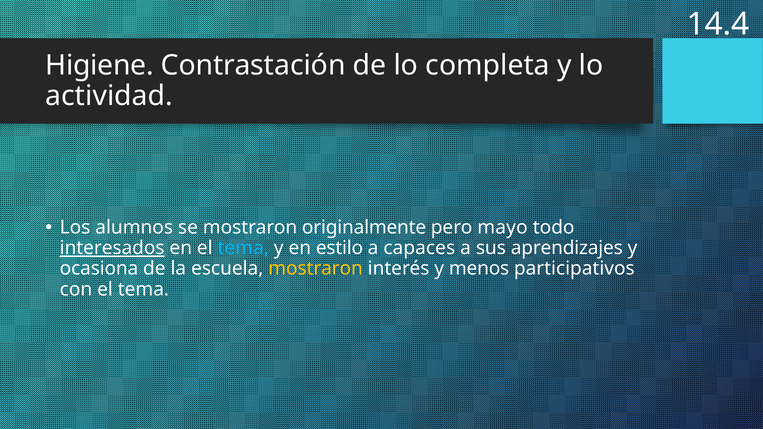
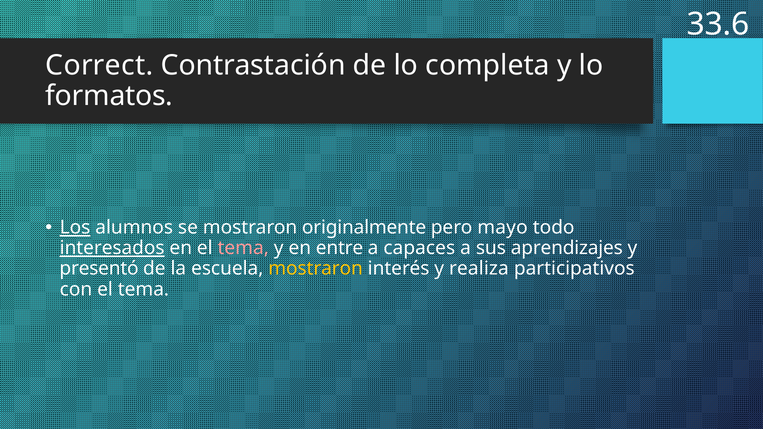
14.4: 14.4 -> 33.6 (718, 24)
Higiene: Higiene -> Correct (99, 65)
actividad: actividad -> formatos (109, 96)
Los underline: none -> present (75, 228)
tema colour: light blue -> pink (243, 248)
estilo: estilo -> entre (339, 248)
ocasiona: ocasiona -> presentó (99, 269)
menos: menos -> realiza (479, 269)
